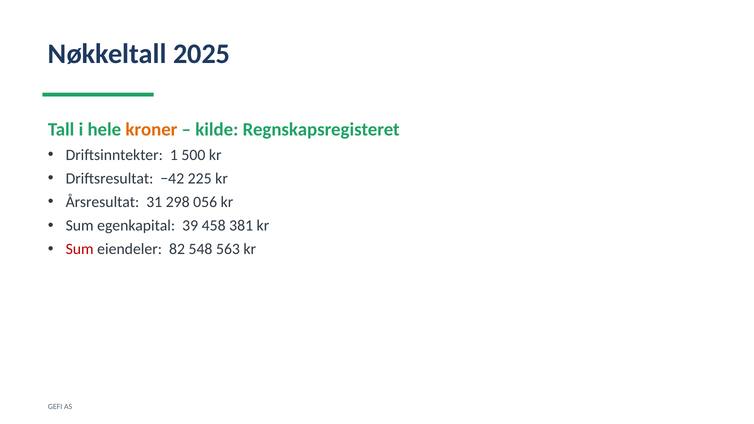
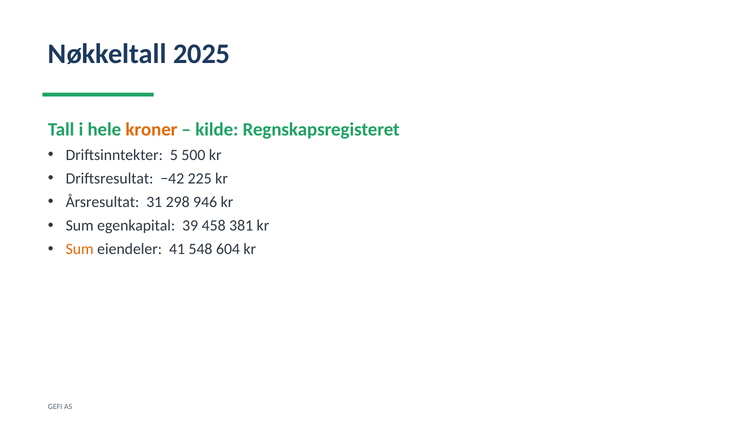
1: 1 -> 5 (174, 155)
056: 056 -> 946 (205, 202)
Sum colour: red -> orange (80, 249)
82: 82 -> 41 (177, 249)
563: 563 -> 604 (228, 249)
